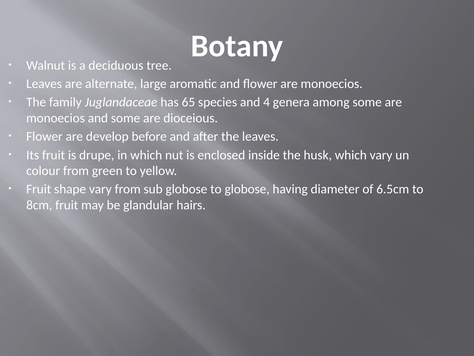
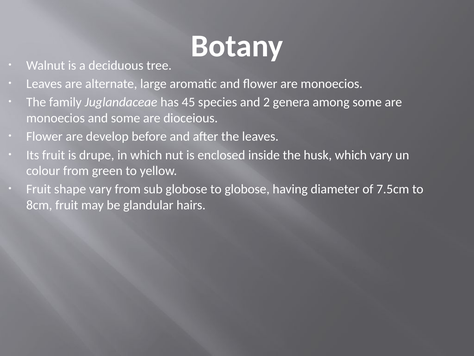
65: 65 -> 45 (188, 102)
4: 4 -> 2 (267, 102)
6.5cm: 6.5cm -> 7.5cm (393, 189)
